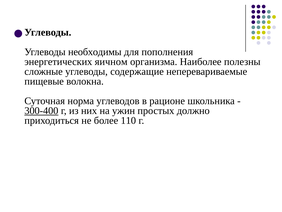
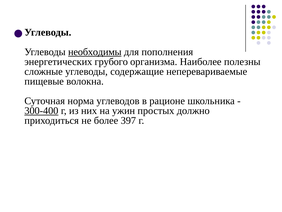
необходимы underline: none -> present (95, 52)
яичном: яичном -> грубого (111, 62)
110: 110 -> 397 (128, 120)
